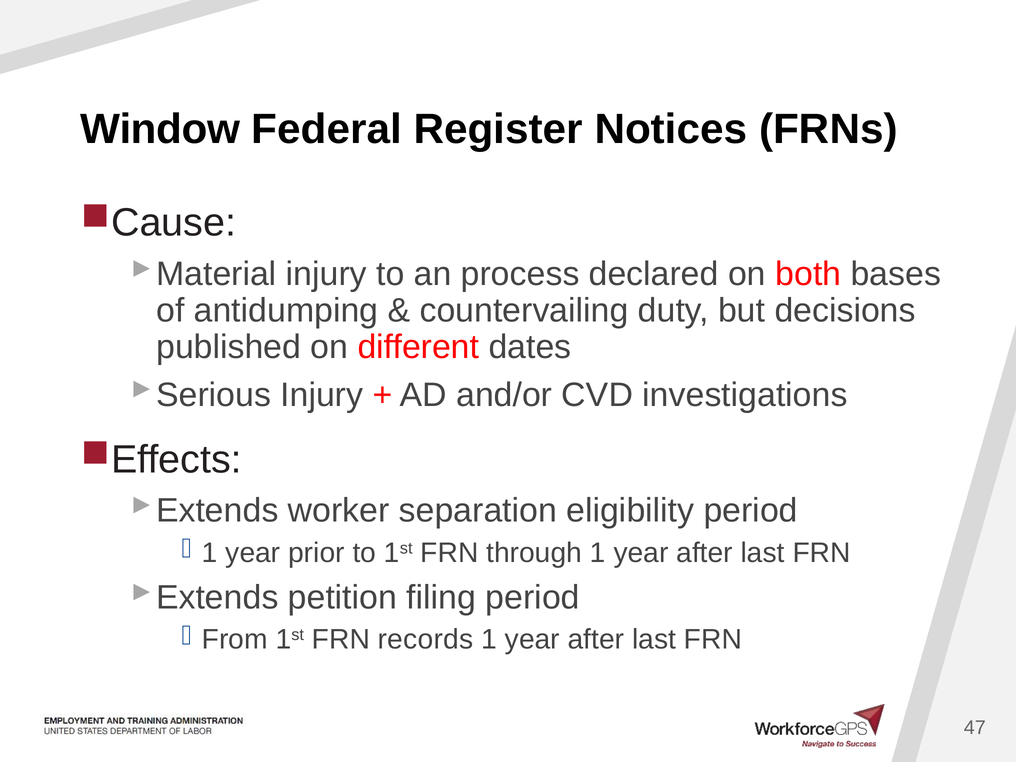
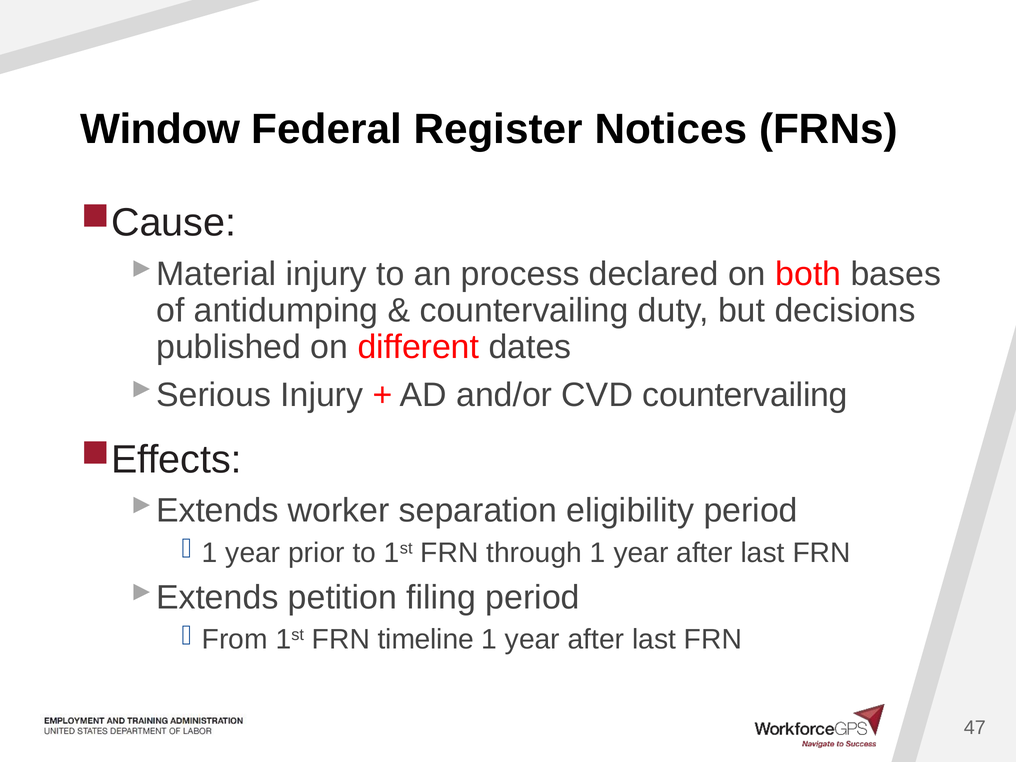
CVD investigations: investigations -> countervailing (745, 395)
records: records -> timeline (426, 640)
